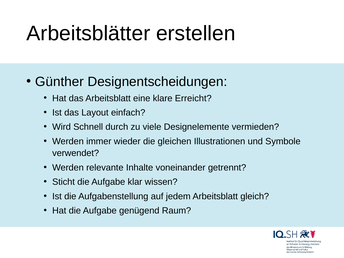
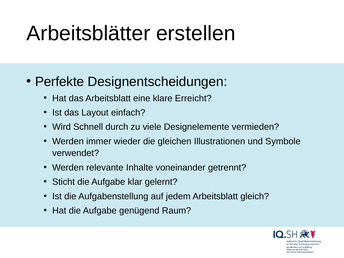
Günther: Günther -> Perfekte (60, 82)
wissen: wissen -> gelernt (161, 182)
